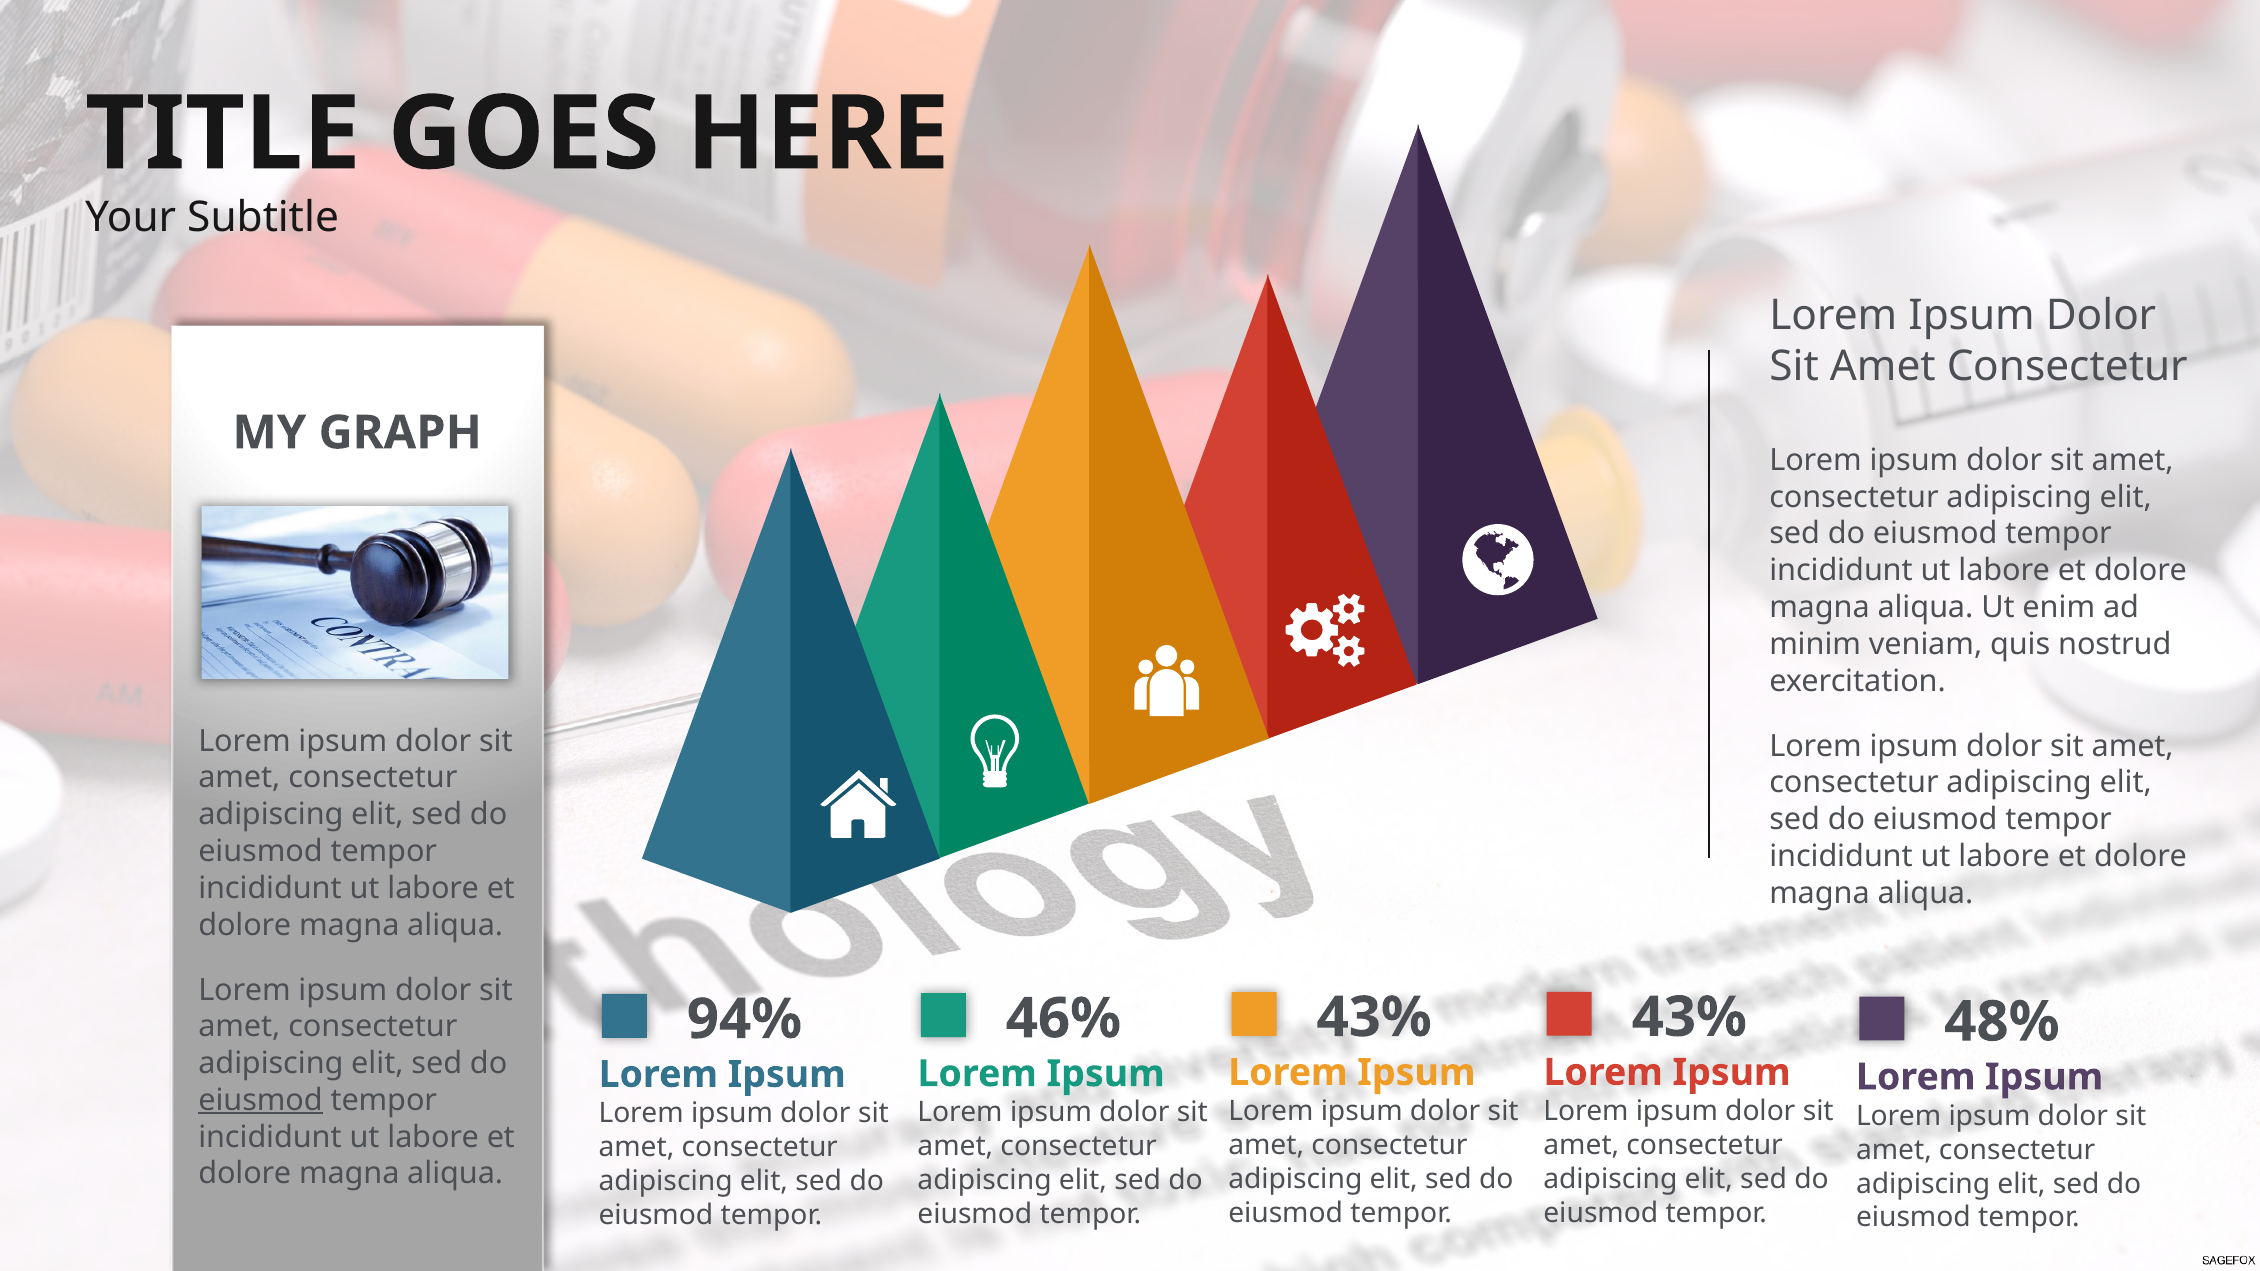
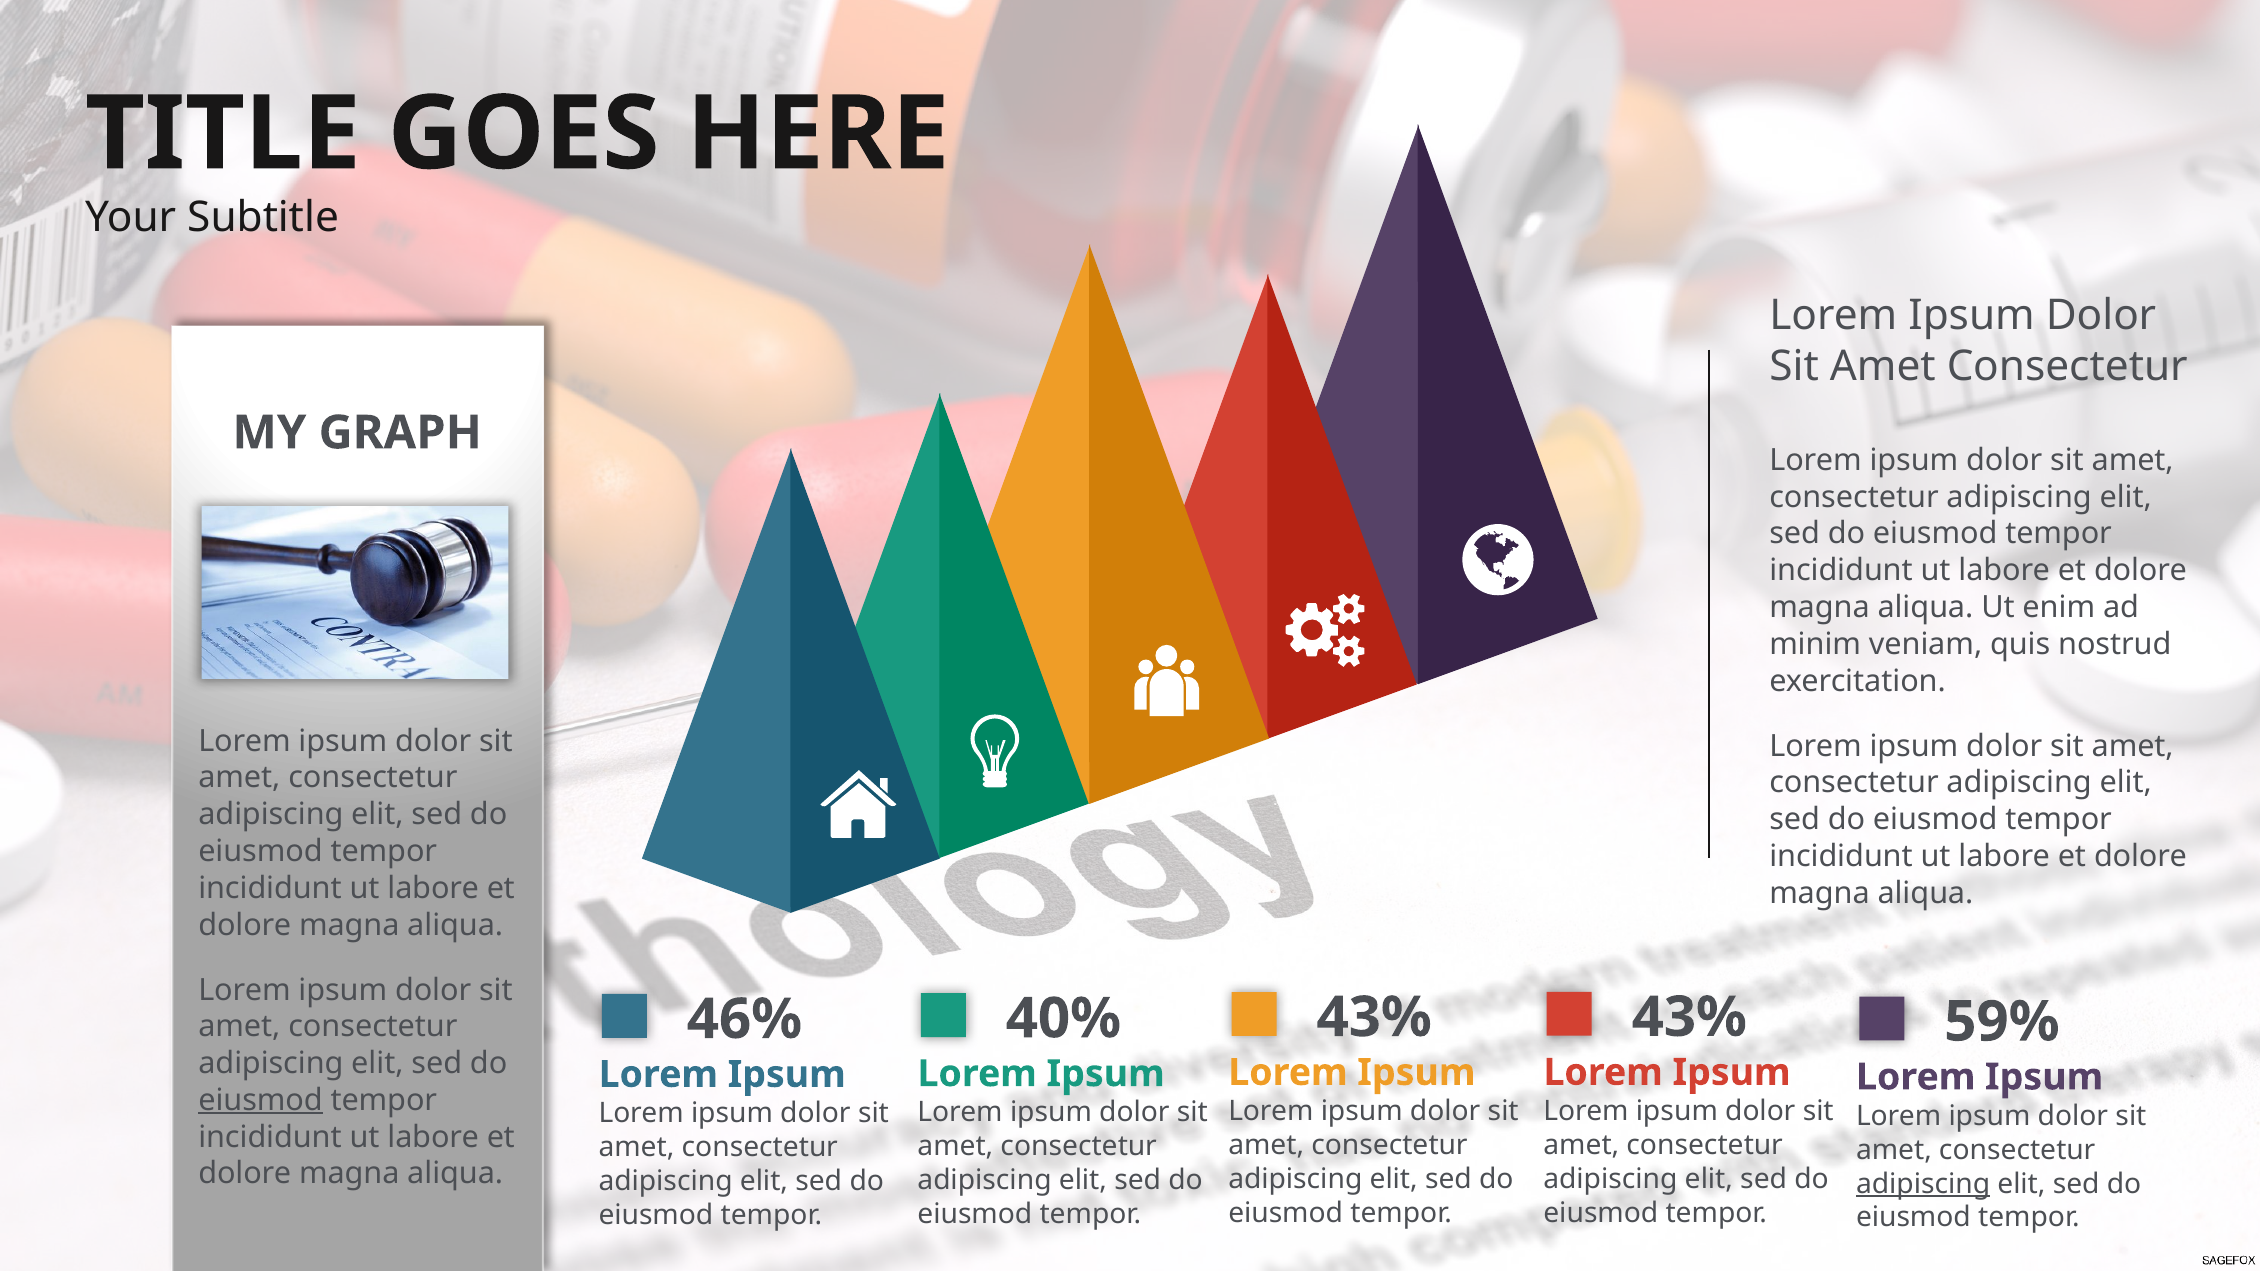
46%: 46% -> 40% (1063, 1019)
94%: 94% -> 46% (744, 1020)
48%: 48% -> 59% (2002, 1022)
adipiscing underline: none -> present (1923, 1184)
